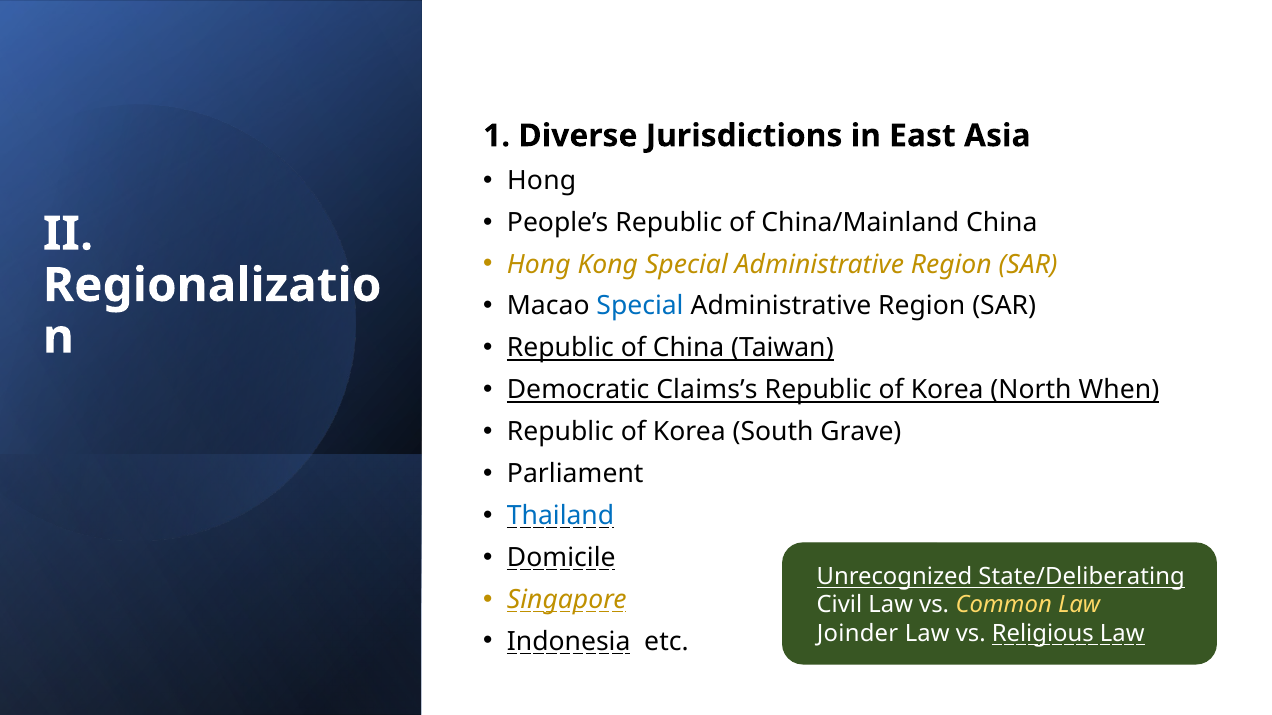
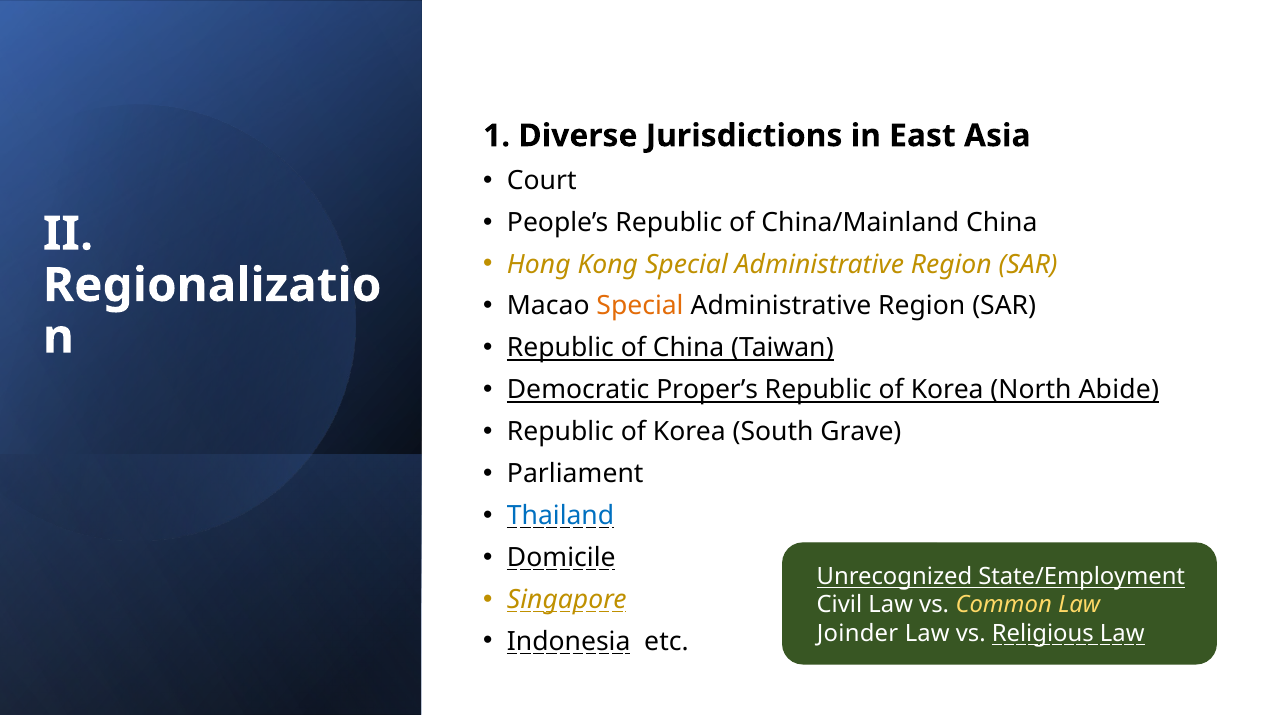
Hong: Hong -> Court (542, 181)
Special colour: blue -> orange (640, 306)
Claims’s: Claims’s -> Proper’s (707, 390)
When: When -> Abide (1119, 390)
State/Deliberating: State/Deliberating -> State/Employment (1082, 577)
